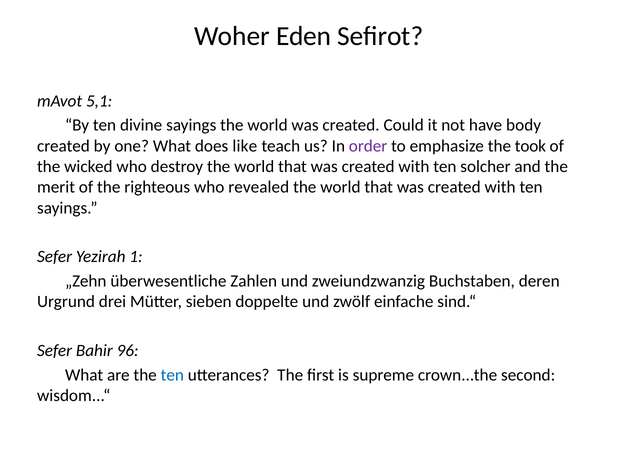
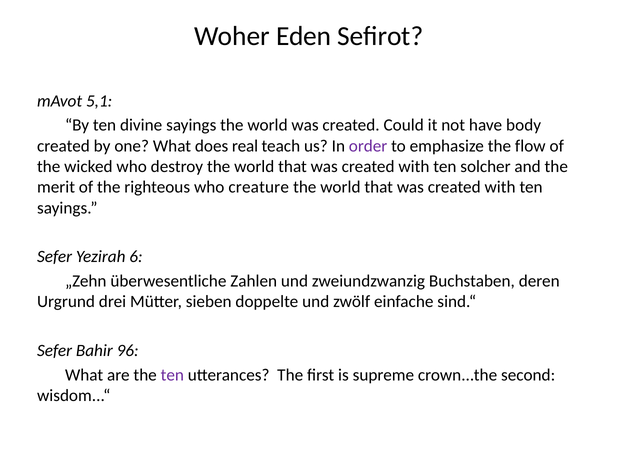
like: like -> real (245, 146)
took: took -> flow (530, 146)
revealed: revealed -> creature (259, 187)
1: 1 -> 6 (136, 256)
ten colour: blue -> purple (172, 374)
